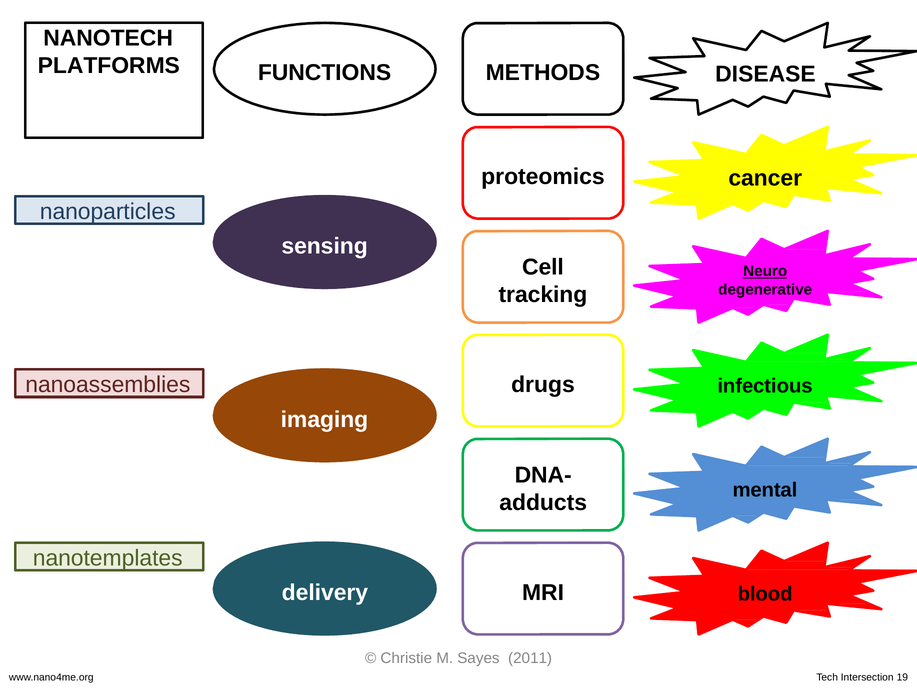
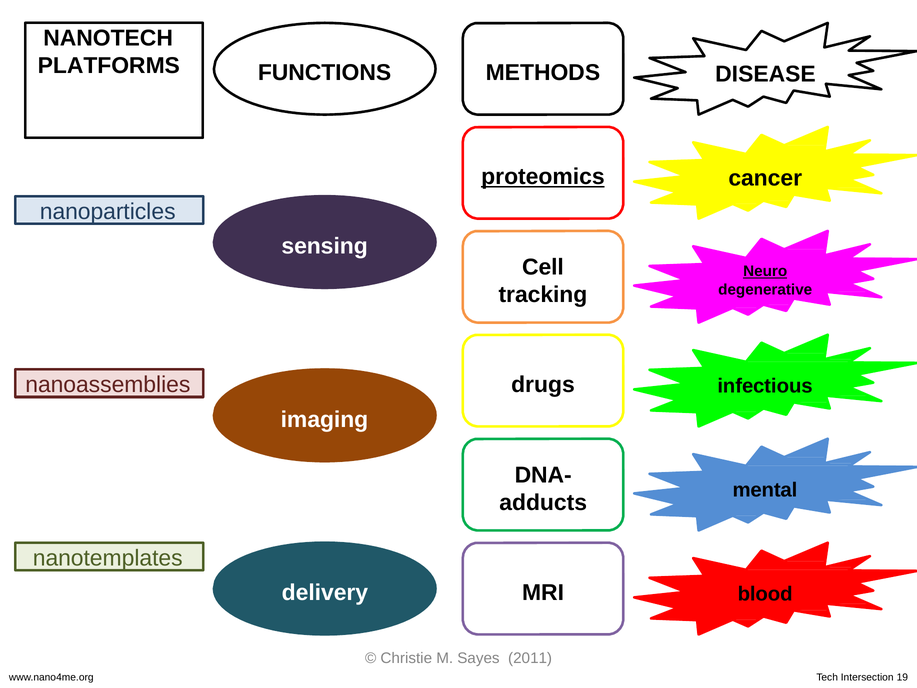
proteomics underline: none -> present (543, 177)
